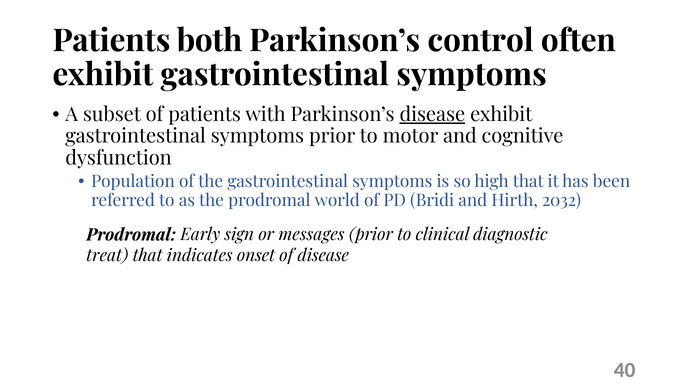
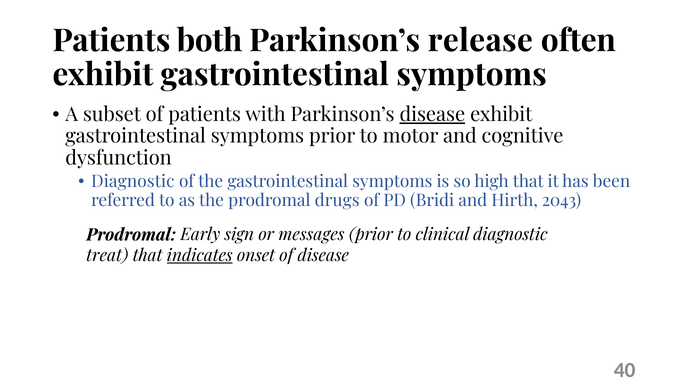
control: control -> release (480, 41)
Population: Population -> Diagnostic (133, 182)
world: world -> drugs (337, 200)
2032: 2032 -> 2043 (561, 200)
indicates underline: none -> present (200, 255)
